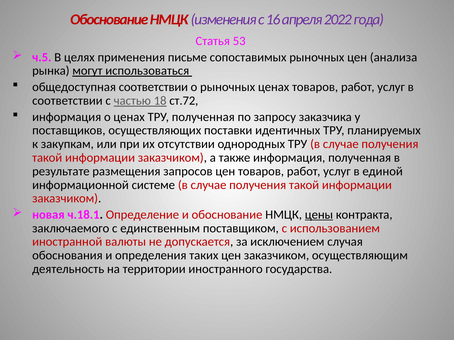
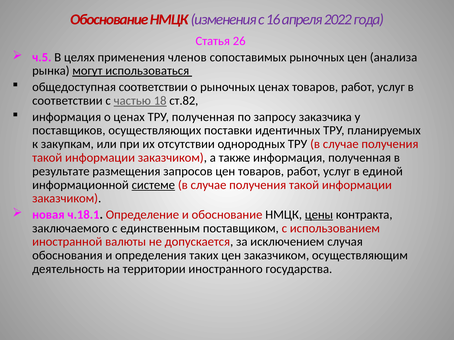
53: 53 -> 26 (239, 41)
письме: письме -> членов (187, 57)
ст.72: ст.72 -> ст.82 (184, 101)
системе underline: none -> present (153, 185)
